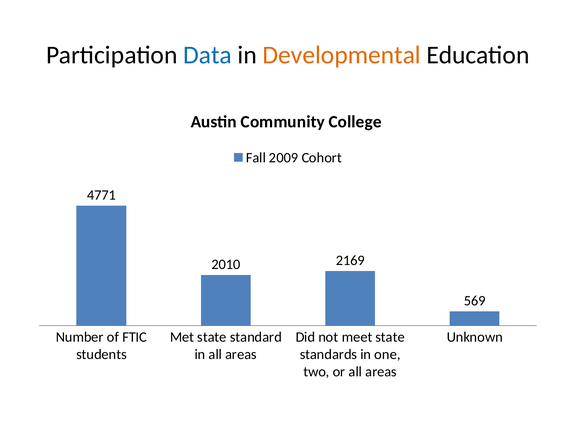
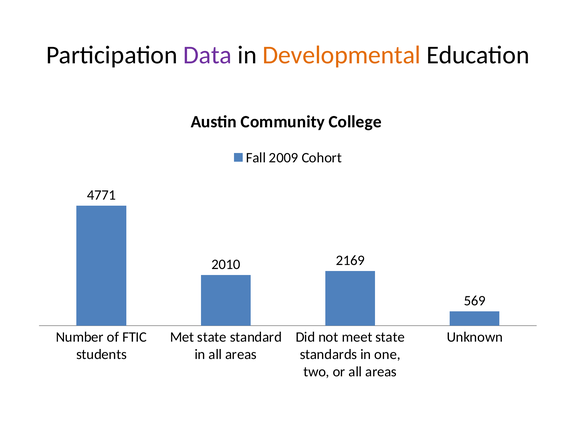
Data colour: blue -> purple (208, 55)
